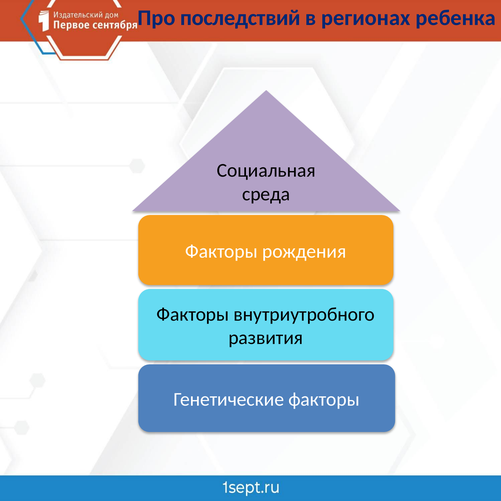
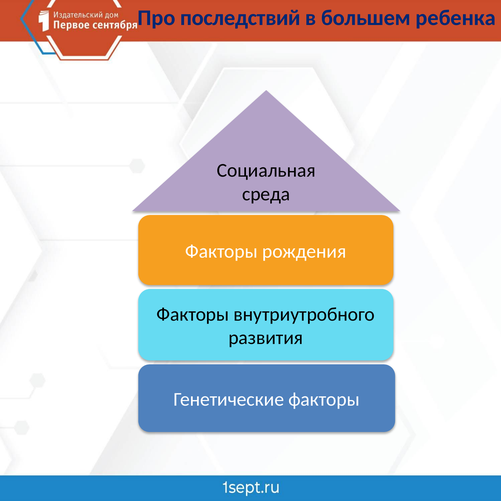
регионах: регионах -> большем (366, 18)
